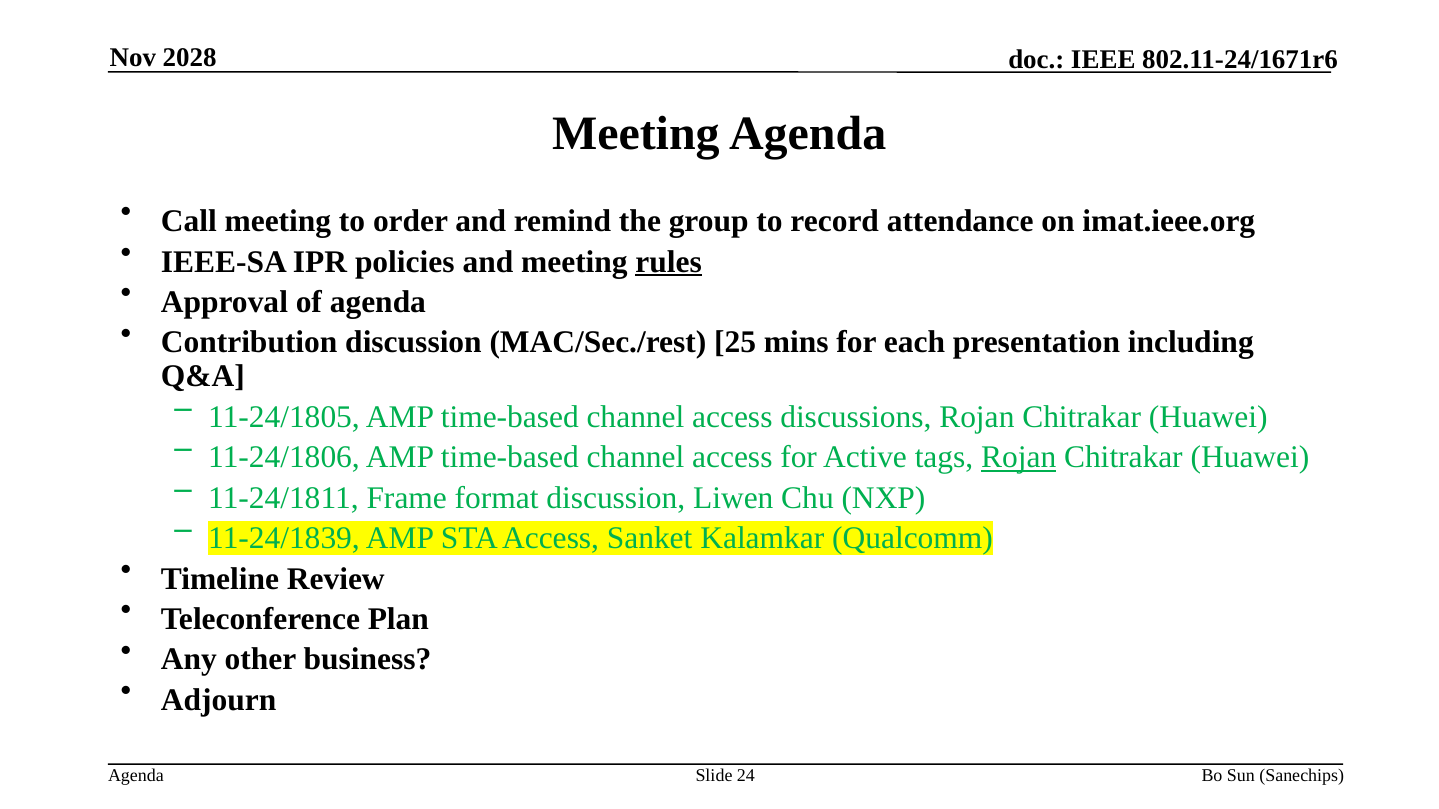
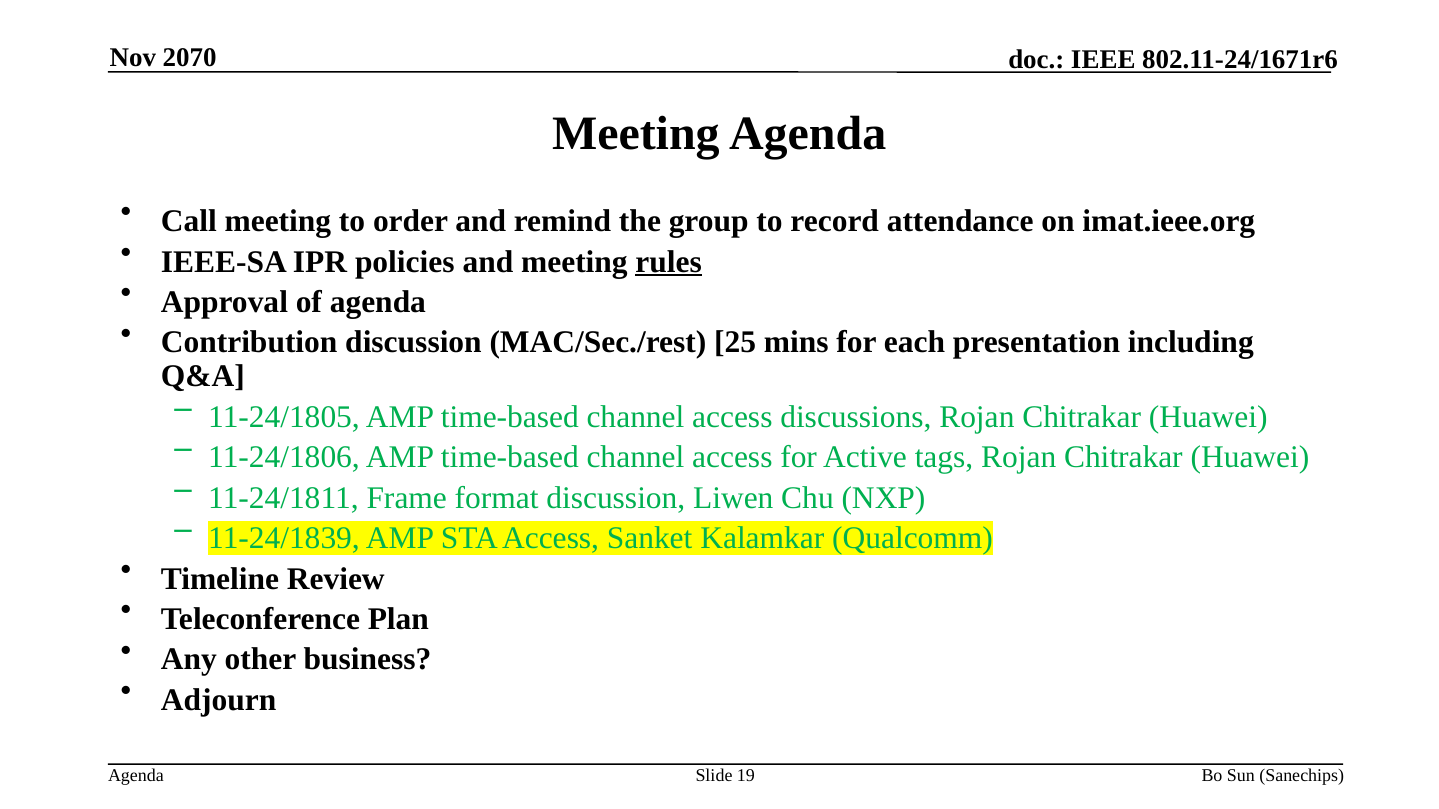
2028: 2028 -> 2070 (190, 57)
Rojan underline: present -> none (1019, 458)
24: 24 -> 19 (746, 776)
